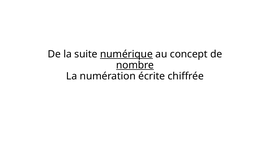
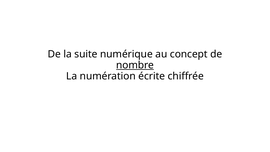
numérique underline: present -> none (126, 54)
